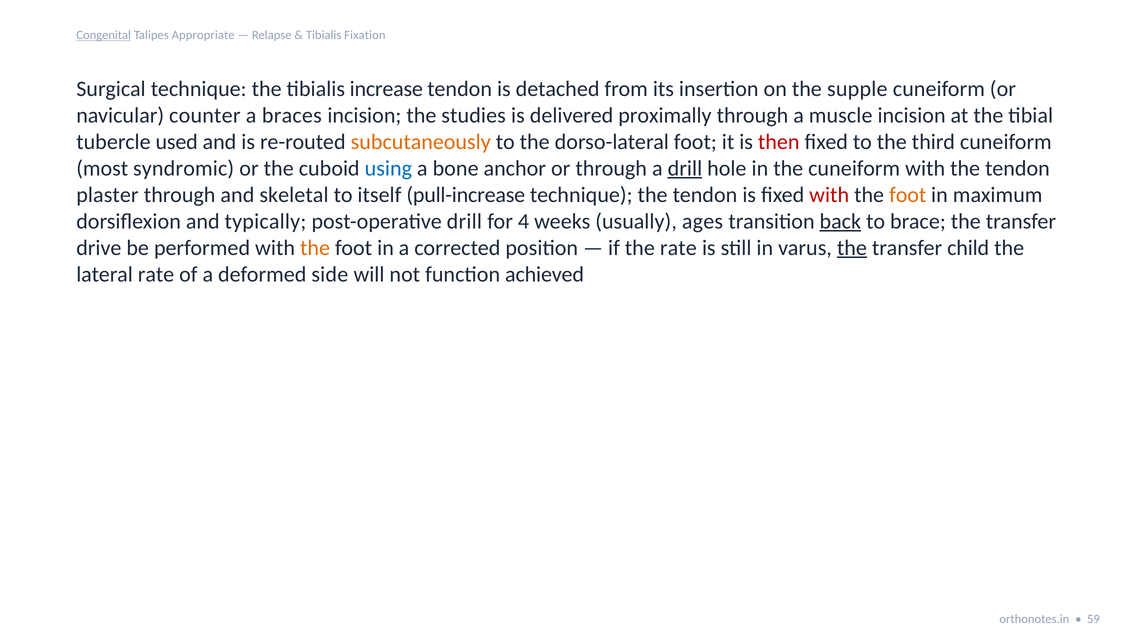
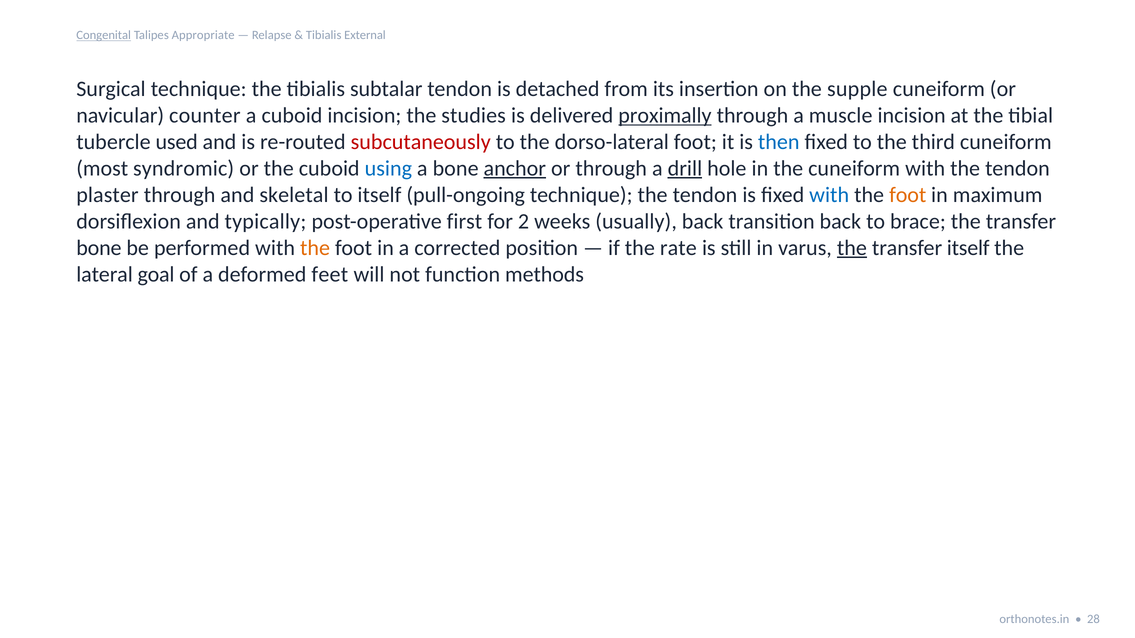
Fixation: Fixation -> External (365, 35)
increase: increase -> subtalar (386, 89)
a braces: braces -> cuboid (292, 116)
proximally underline: none -> present (665, 116)
subcutaneously colour: orange -> red (421, 142)
then colour: red -> blue (779, 142)
anchor underline: none -> present (515, 169)
pull-increase: pull-increase -> pull-ongoing (466, 195)
with colour: red -> blue (829, 195)
post-operative drill: drill -> first (464, 222)
4: 4 -> 2 (524, 222)
usually ages: ages -> back (703, 222)
back underline: present -> none (840, 222)
drive: drive -> bone (99, 248)
transfer child: child -> itself (968, 248)
lateral rate: rate -> goal (156, 275)
side: side -> feet (330, 275)
achieved: achieved -> methods (545, 275)
59: 59 -> 28 (1093, 619)
